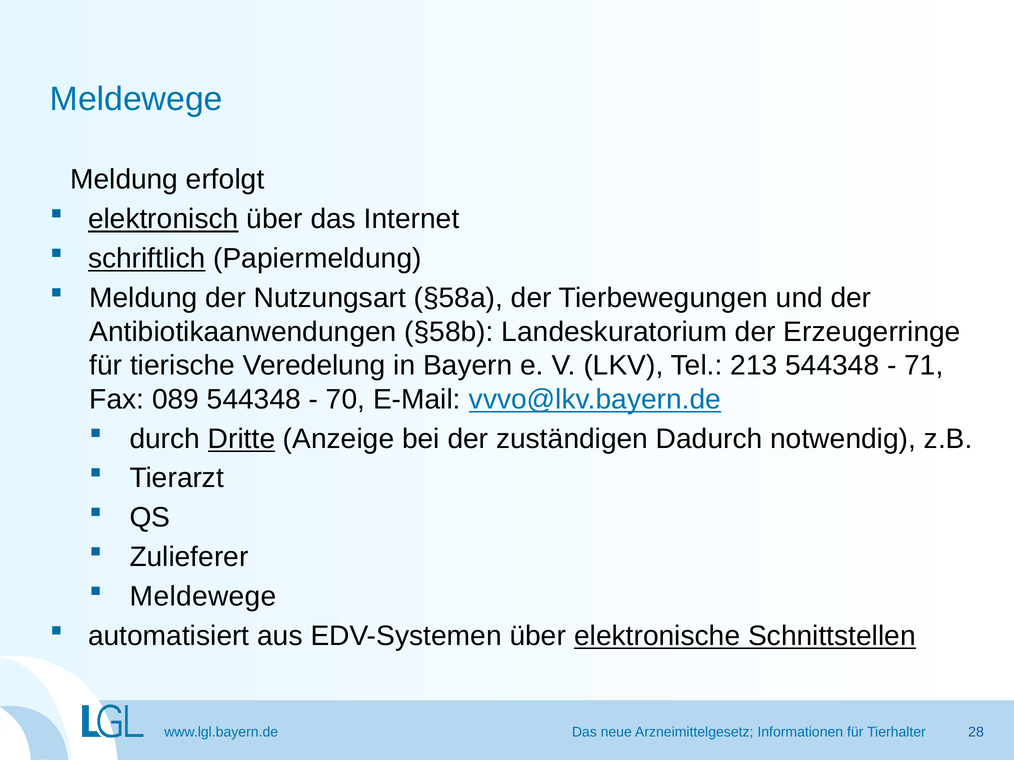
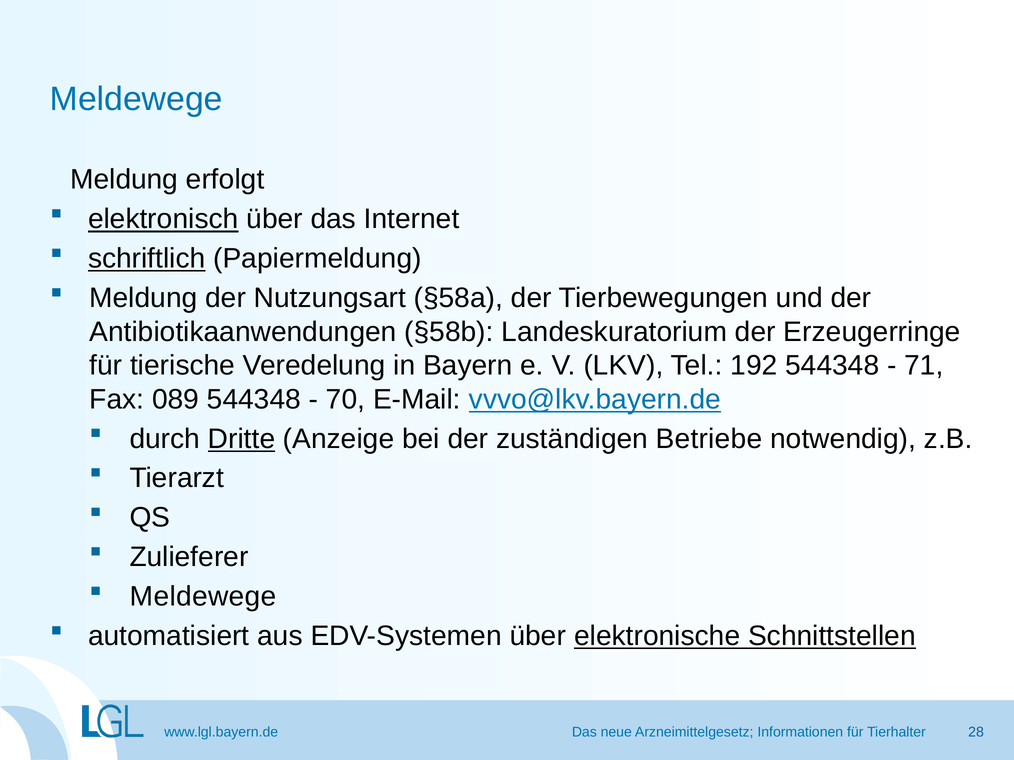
213: 213 -> 192 (754, 366)
Dadurch: Dadurch -> Betriebe (709, 439)
